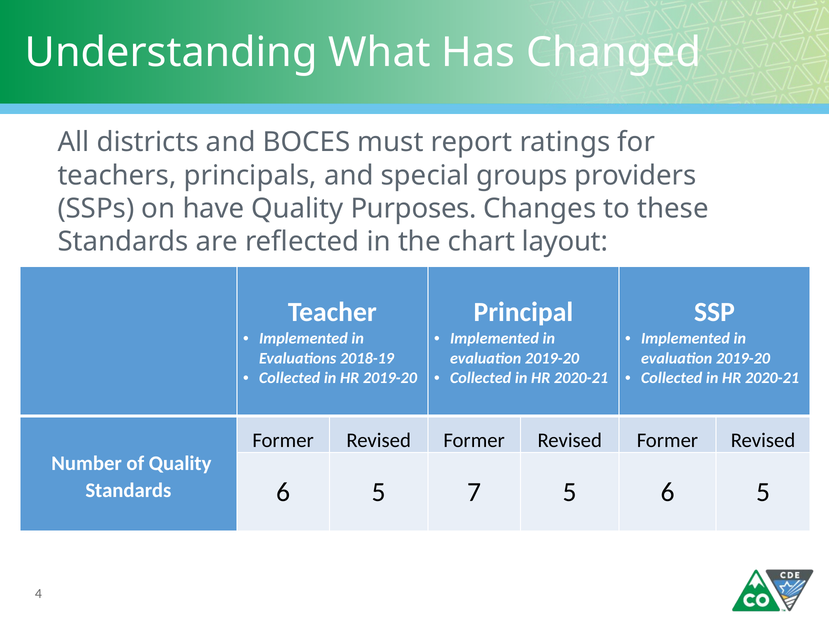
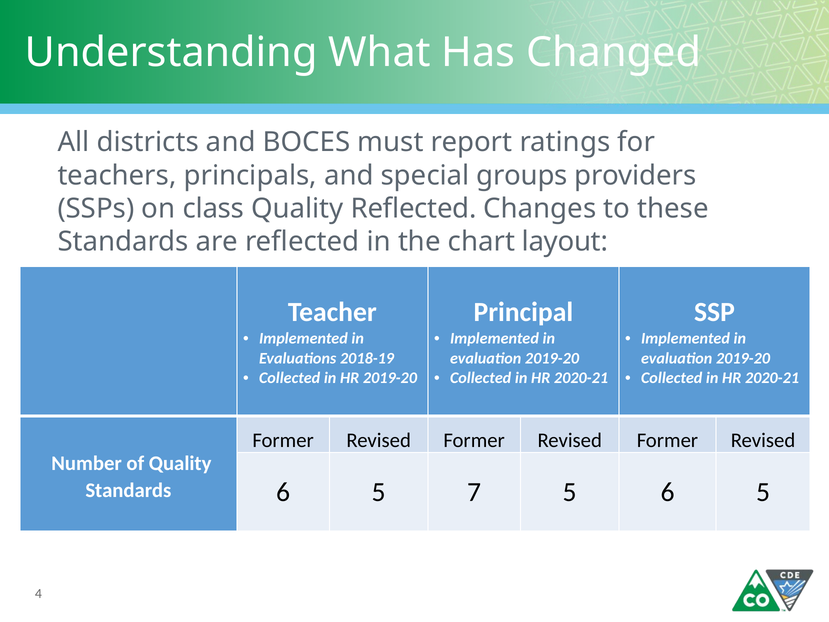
have: have -> class (213, 209)
Quality Purposes: Purposes -> Reflected (414, 209)
